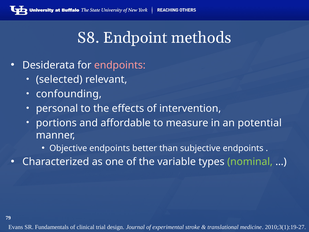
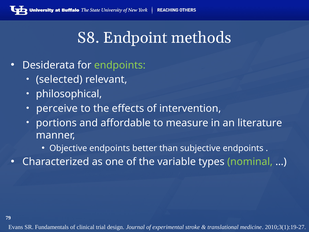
endpoints colour: pink -> light green (120, 65)
confounding: confounding -> philosophical (69, 94)
personal: personal -> perceive (57, 108)
potential: potential -> literature (260, 123)
